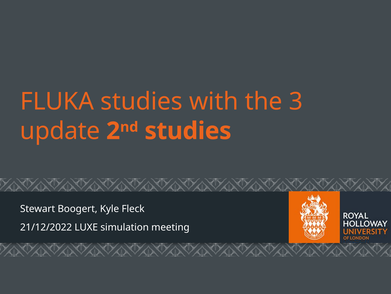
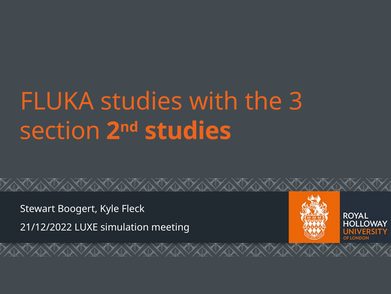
update: update -> section (60, 131)
